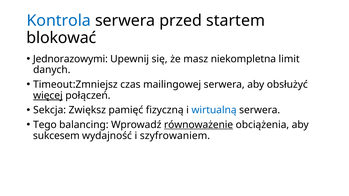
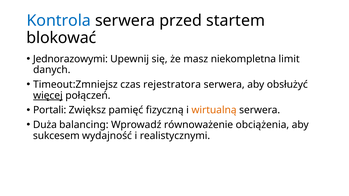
mailingowej: mailingowej -> rejestratora (172, 85)
Sekcja: Sekcja -> Portali (50, 110)
wirtualną colour: blue -> orange (214, 110)
Tego: Tego -> Duża (45, 125)
równoważenie underline: present -> none (199, 125)
szyfrowaniem: szyfrowaniem -> realistycznymi (175, 136)
